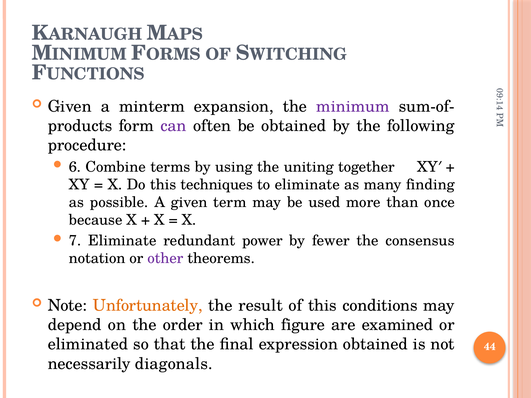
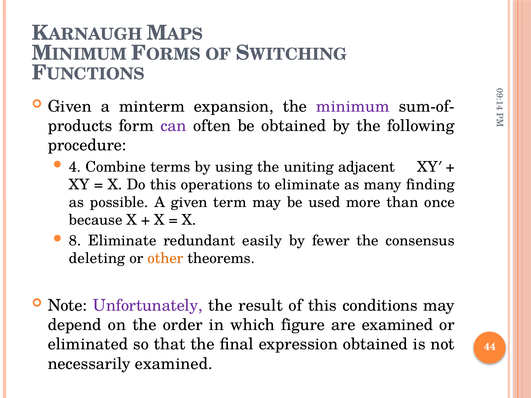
6: 6 -> 4 (75, 167)
together: together -> adjacent (367, 167)
techniques: techniques -> operations (217, 185)
7: 7 -> 8 (75, 241)
power: power -> easily (262, 241)
notation: notation -> deleting (97, 259)
other colour: purple -> orange (165, 259)
Unfortunately colour: orange -> purple (148, 306)
necessarily diagonals: diagonals -> examined (174, 364)
